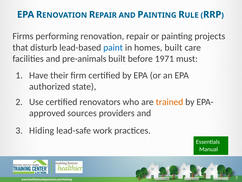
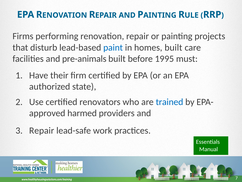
1971: 1971 -> 1995 (164, 59)
trained colour: orange -> blue (169, 102)
sources: sources -> harmed (82, 113)
Hiding: Hiding -> Repair (42, 130)
